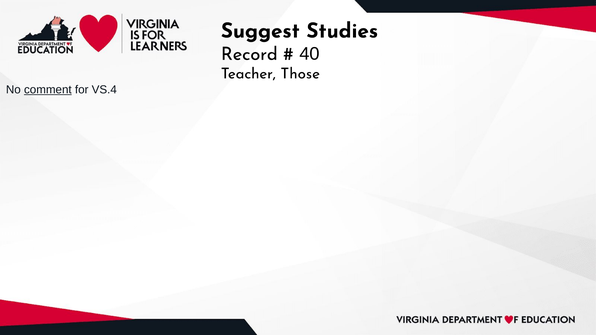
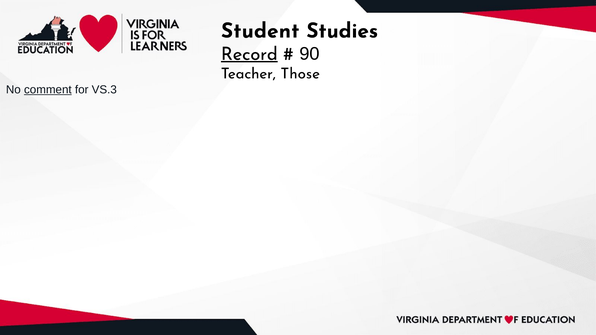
Suggest: Suggest -> Student (260, 31)
Record underline: none -> present (249, 54)
40: 40 -> 90 (310, 54)
VS.4: VS.4 -> VS.3 (104, 90)
